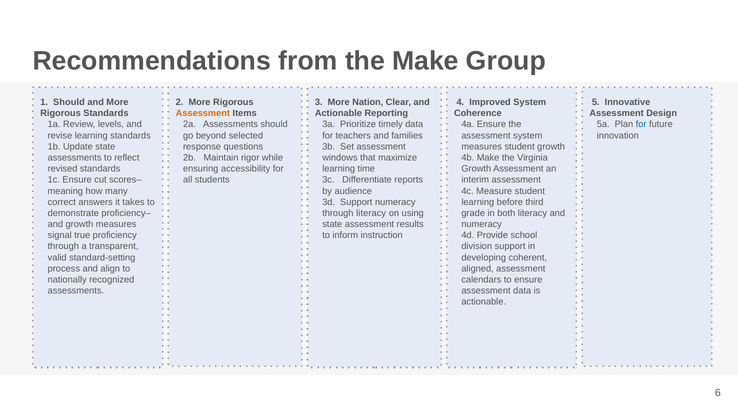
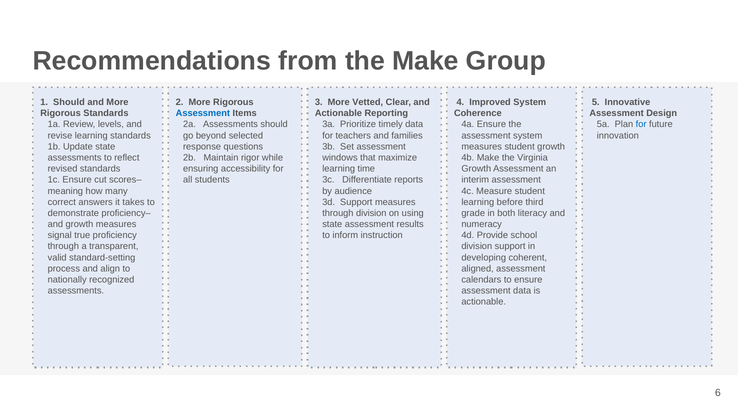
Nation: Nation -> Vetted (368, 102)
Assessment colour: orange -> blue (203, 113)
Support numeracy: numeracy -> measures (395, 202)
through literacy: literacy -> division (371, 213)
